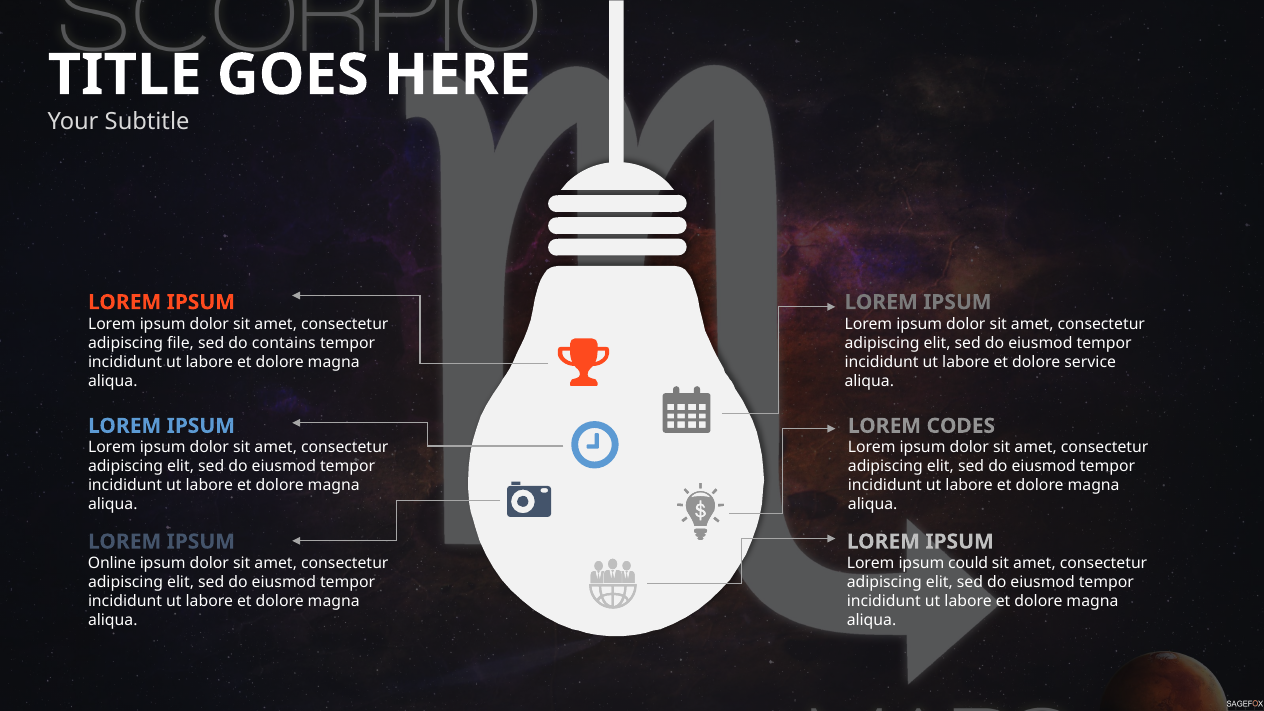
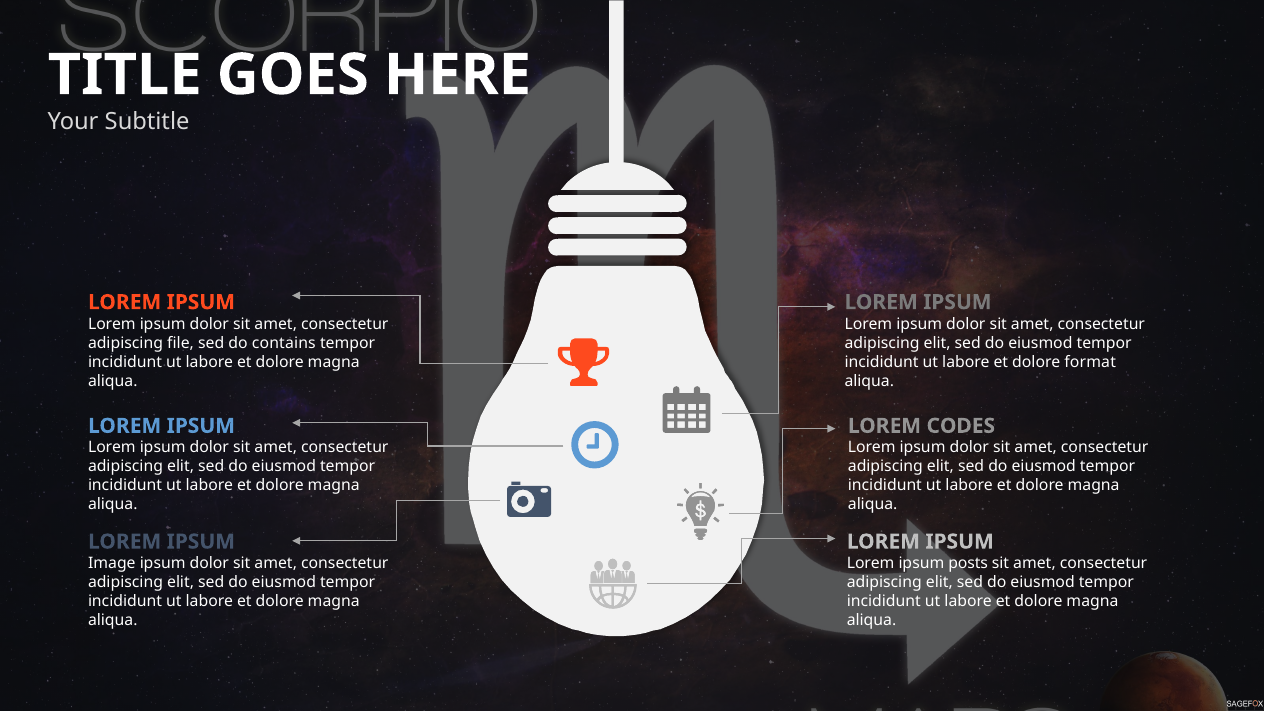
service: service -> format (1090, 362)
Online: Online -> Image (112, 563)
could: could -> posts (968, 563)
